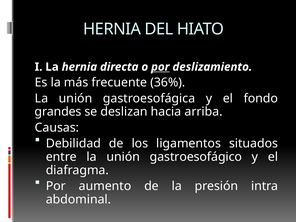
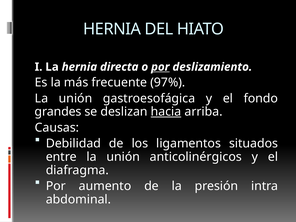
36%: 36% -> 97% (168, 82)
hacia underline: none -> present (166, 112)
gastroesofágico: gastroesofágico -> anticolinérgicos (196, 157)
